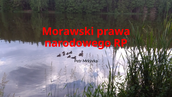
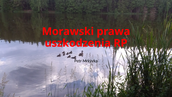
narodowego: narodowego -> uszkodzenia (78, 43)
